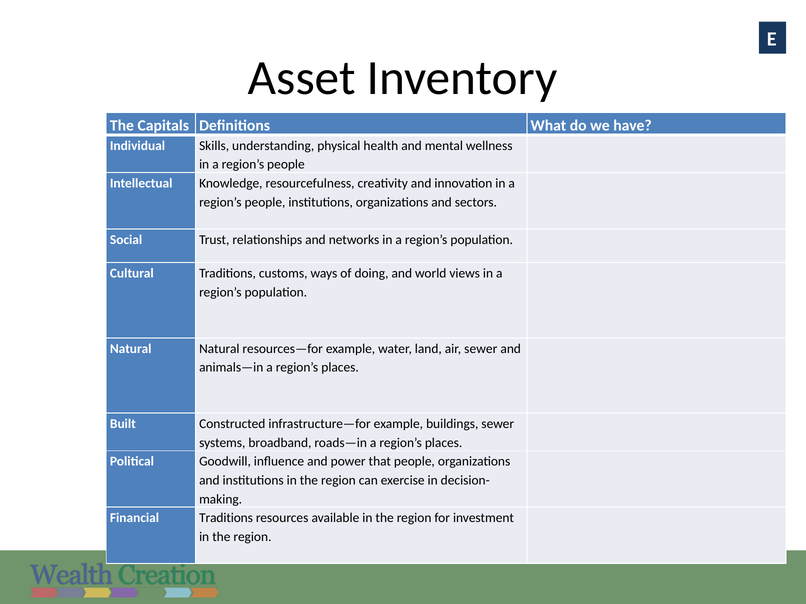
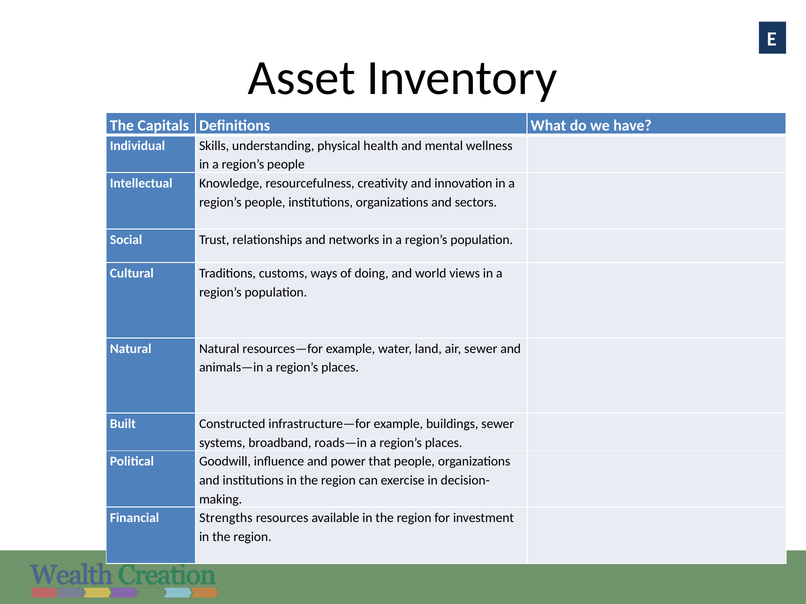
Financial Traditions: Traditions -> Strengths (226, 518)
